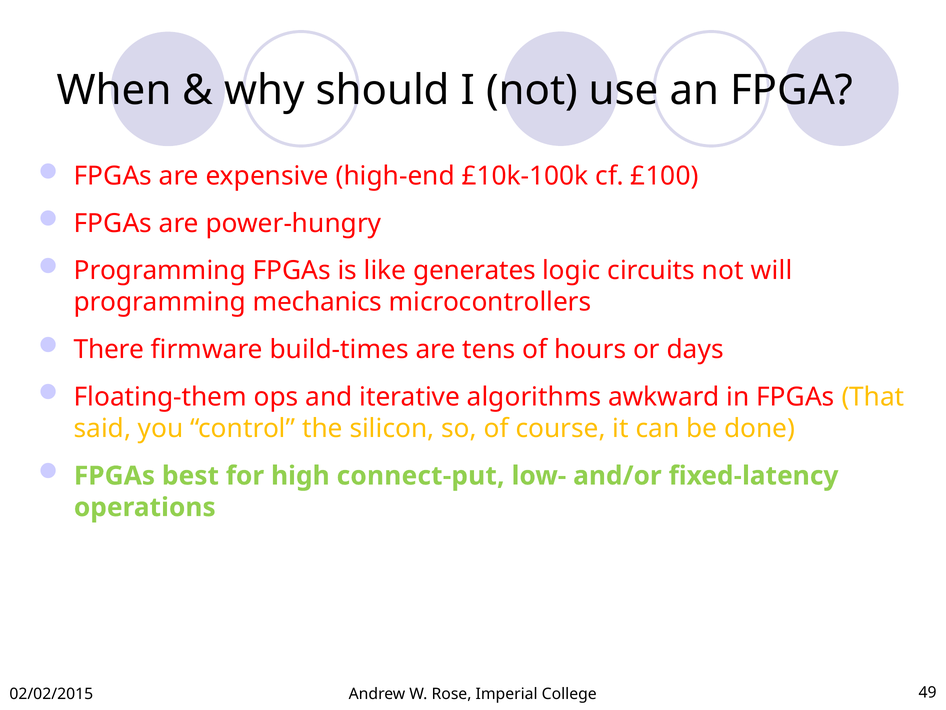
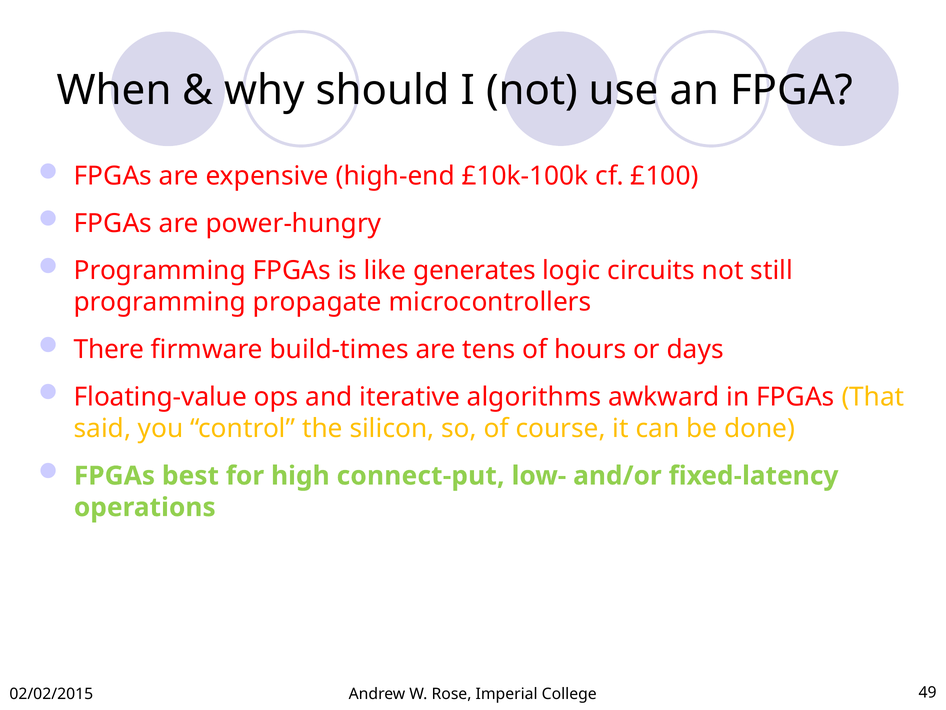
will: will -> still (772, 271)
mechanics: mechanics -> propagate (317, 302)
Floating-them: Floating-them -> Floating-value (160, 397)
